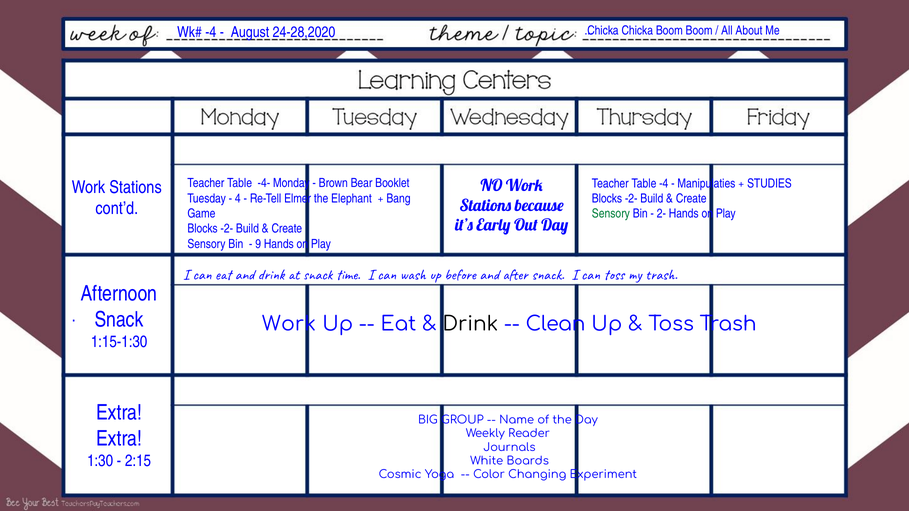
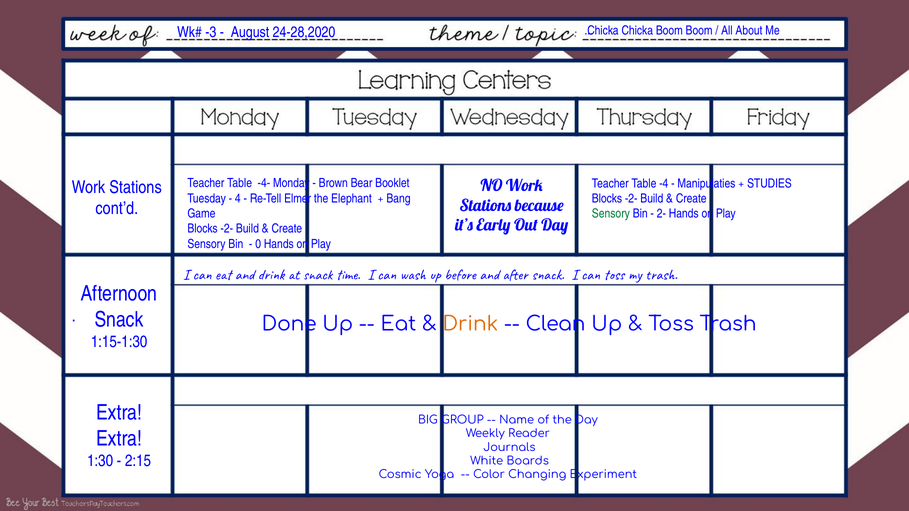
-4: -4 -> -3 (211, 32)
9: 9 -> 0 (258, 244)
Work: Work -> Done (289, 324)
Drink colour: black -> orange (470, 324)
